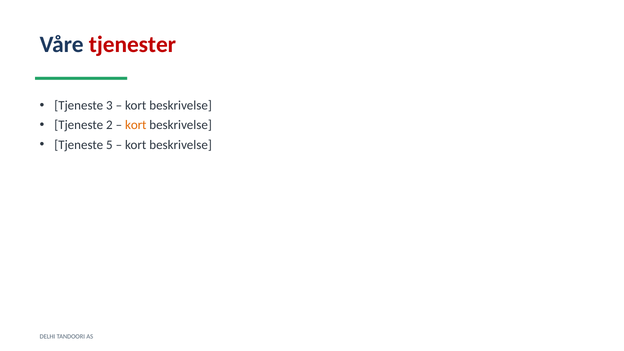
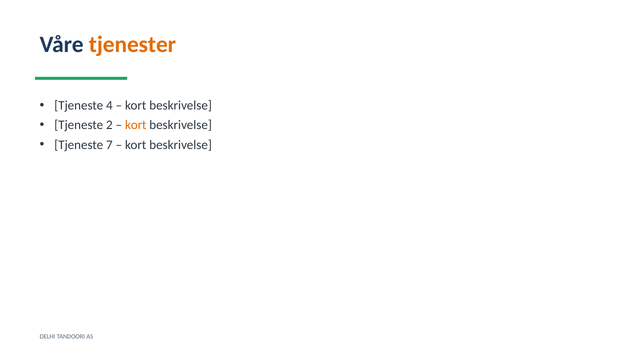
tjenester colour: red -> orange (132, 45)
3: 3 -> 4 (109, 106)
5: 5 -> 7 (109, 145)
